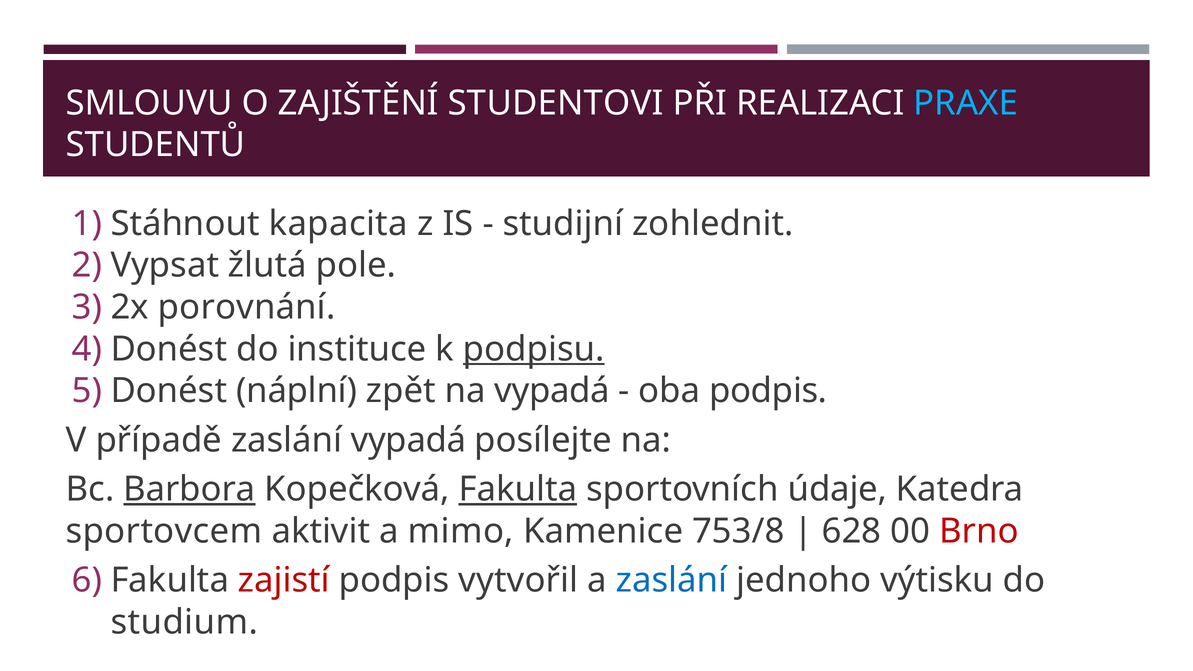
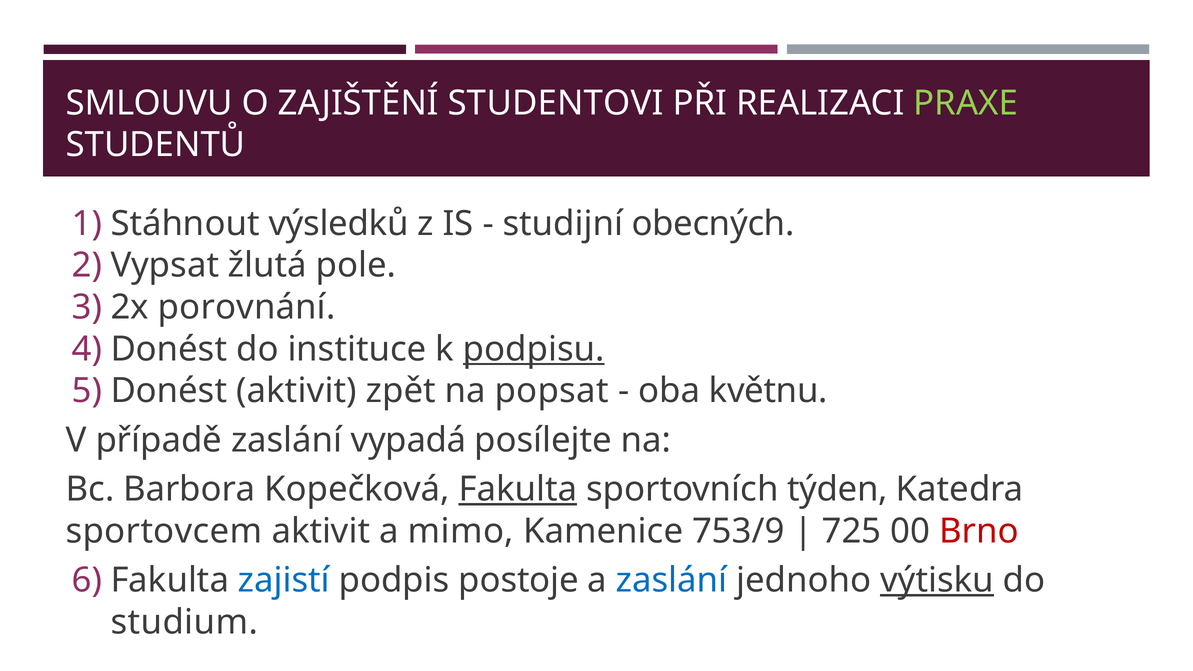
PRAXE colour: light blue -> light green (966, 103)
kapacita: kapacita -> výsledků (339, 224)
zohlednit: zohlednit -> obecných (713, 224)
náplní: náplní -> aktivit (296, 391)
na vypadá: vypadá -> popsat (552, 391)
oba podpis: podpis -> květnu (768, 391)
Barbora underline: present -> none (189, 489)
údaje: údaje -> týden (837, 489)
753/8: 753/8 -> 753/9 (738, 531)
628: 628 -> 725 (852, 531)
zajistí colour: red -> blue (284, 580)
vytvořil: vytvořil -> postoje (519, 580)
výtisku underline: none -> present (937, 580)
